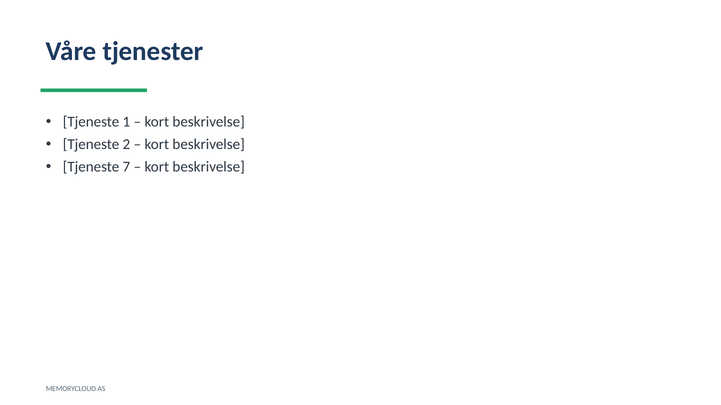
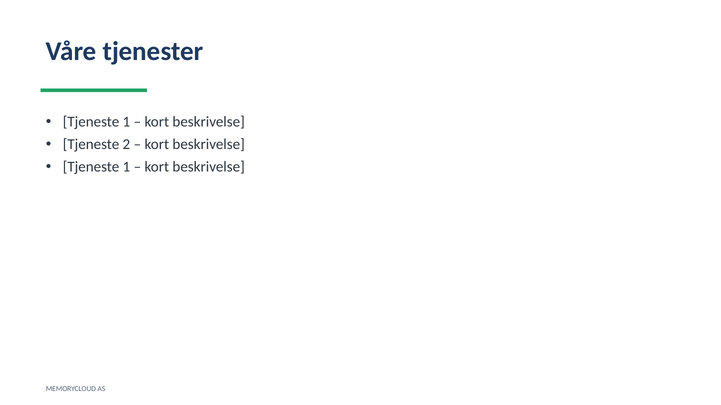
7: 7 -> 1 (126, 167)
